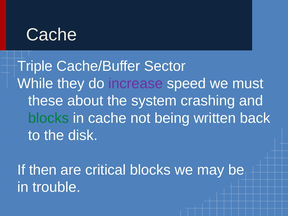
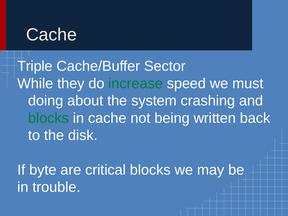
increase colour: purple -> green (136, 83)
these: these -> doing (46, 101)
then: then -> byte (43, 170)
